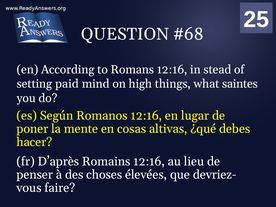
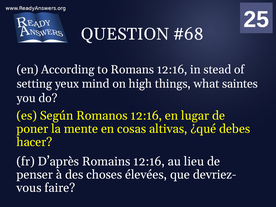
paid: paid -> yeux (67, 84)
